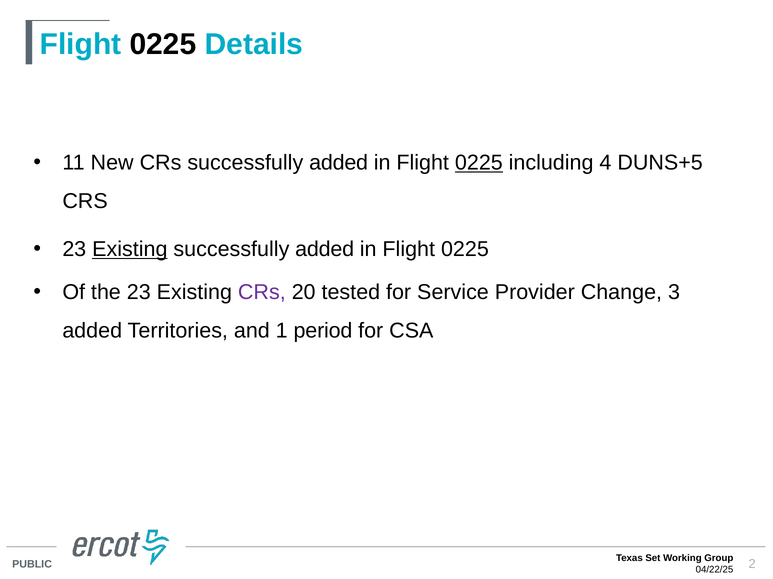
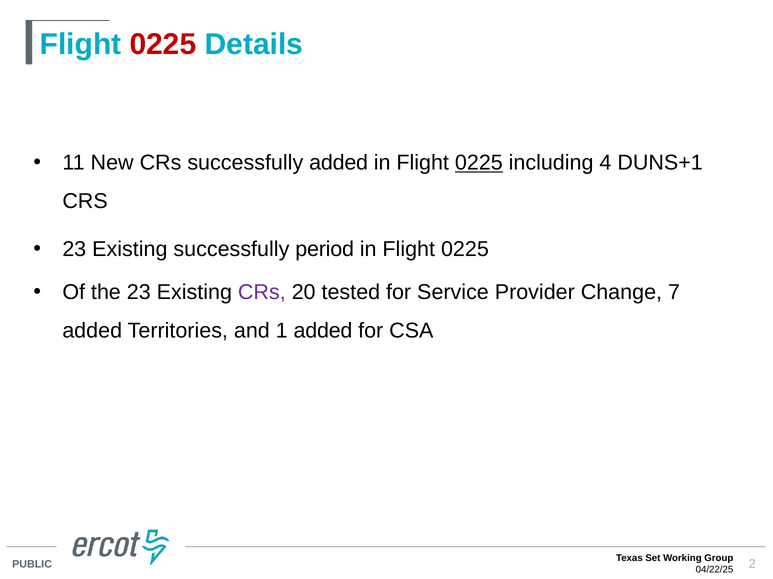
0225 colour: black -> red (163, 45)
DUNS+5: DUNS+5 -> DUNS+1 (660, 163)
Existing underline: present -> none (130, 250)
added: added -> period (325, 250)
3: 3 -> 7 (674, 293)
1 period: period -> added (323, 331)
